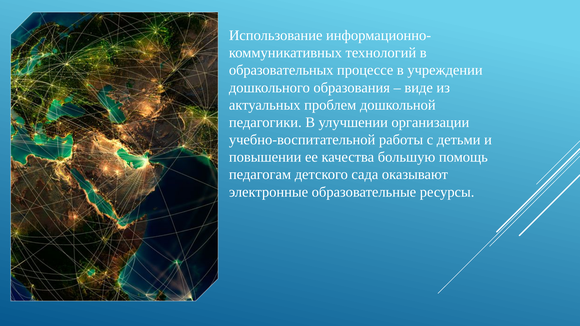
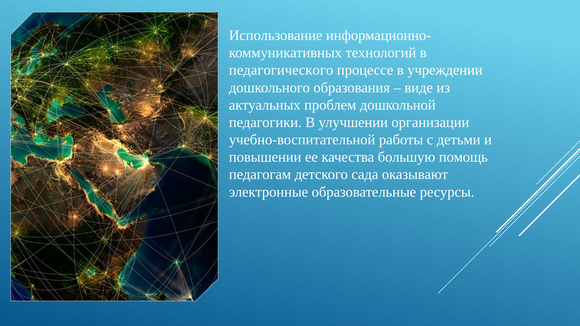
образовательных: образовательных -> педагогического (281, 70)
